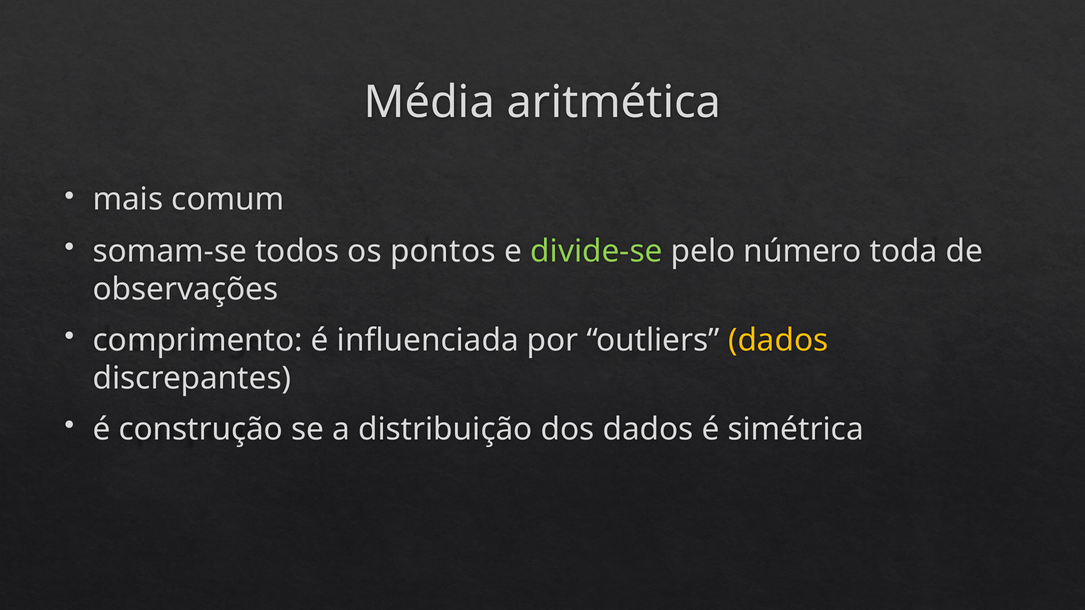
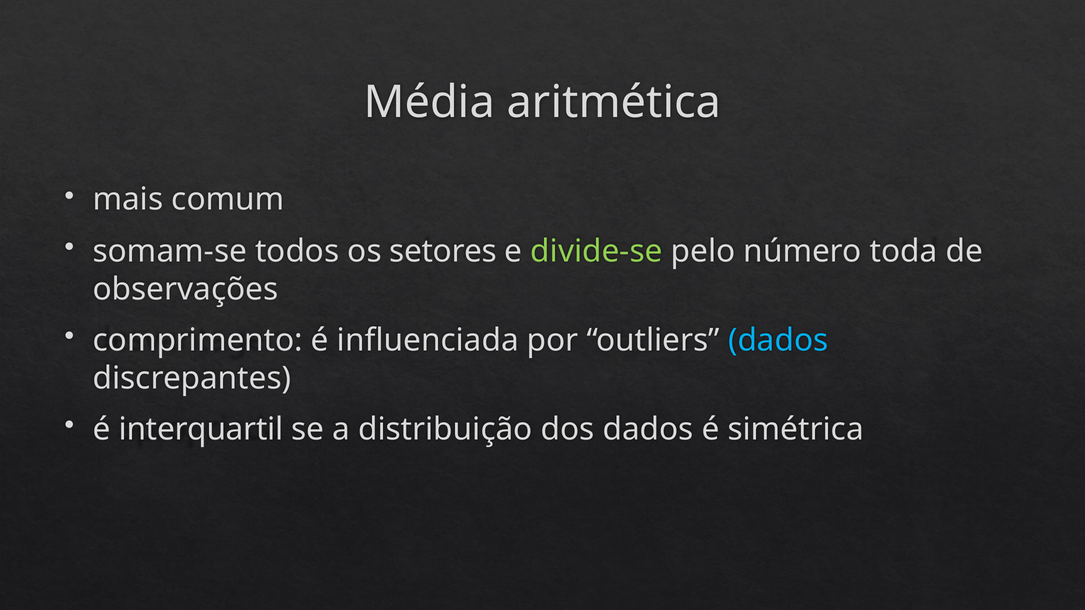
pontos: pontos -> setores (443, 252)
dados colour: yellow -> light blue (778, 340)
construção: construção -> interquartil (201, 429)
